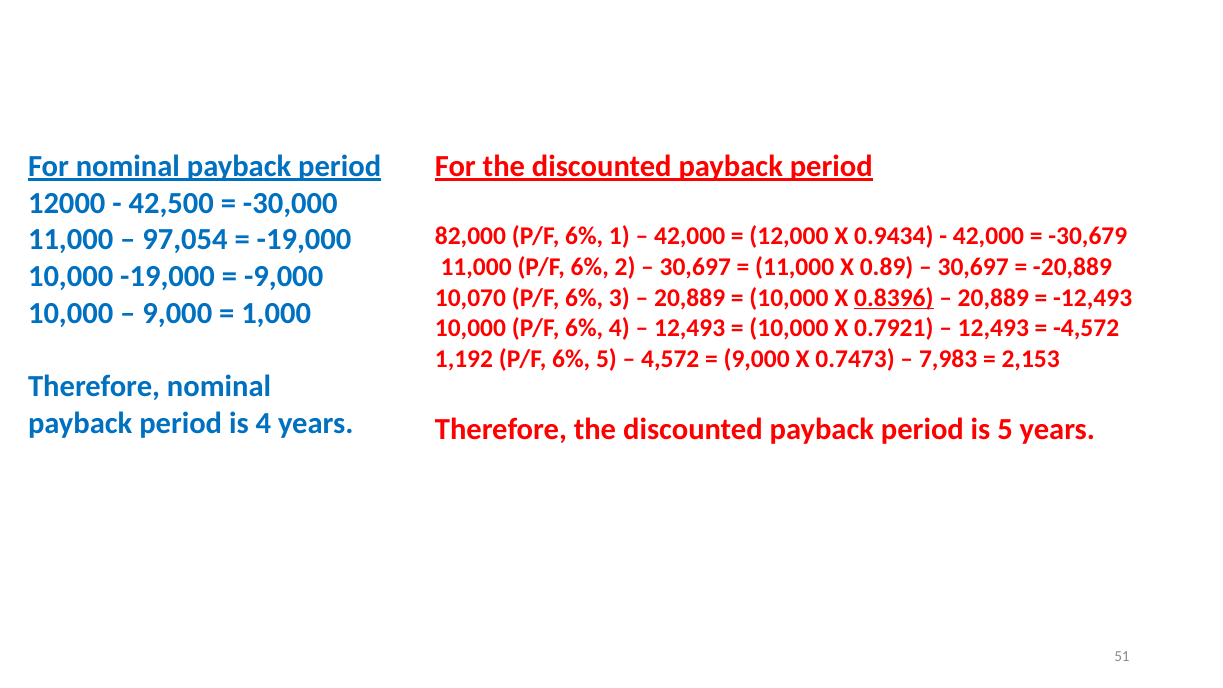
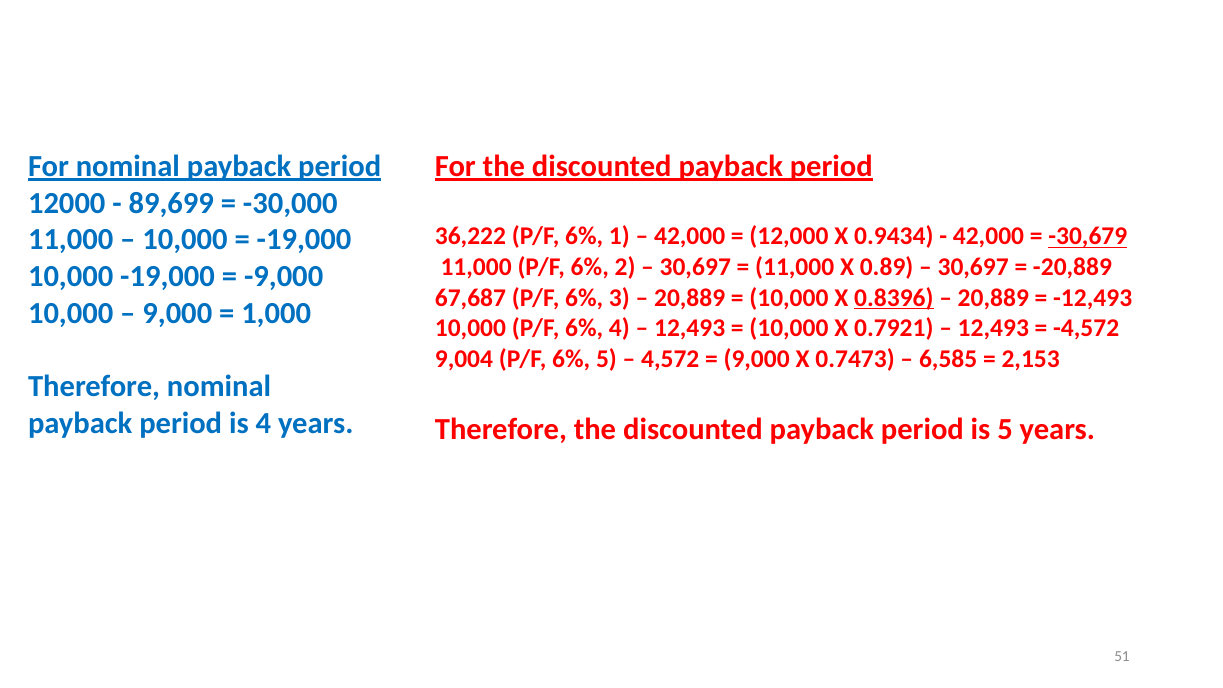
42,500: 42,500 -> 89,699 (171, 203)
82,000: 82,000 -> 36,222 (470, 236)
-30,679 underline: none -> present (1088, 236)
97,054: 97,054 -> 10,000 (185, 240)
10,070: 10,070 -> 67,687 (470, 298)
1,192: 1,192 -> 9,004 (464, 359)
7,983: 7,983 -> 6,585 (948, 359)
